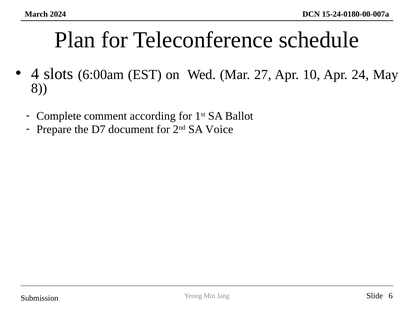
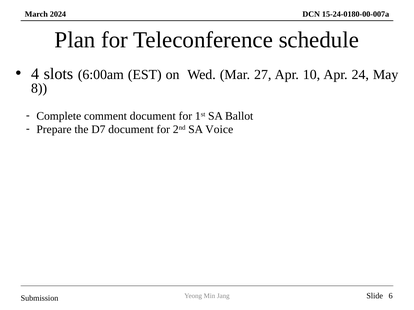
comment according: according -> document (153, 116)
